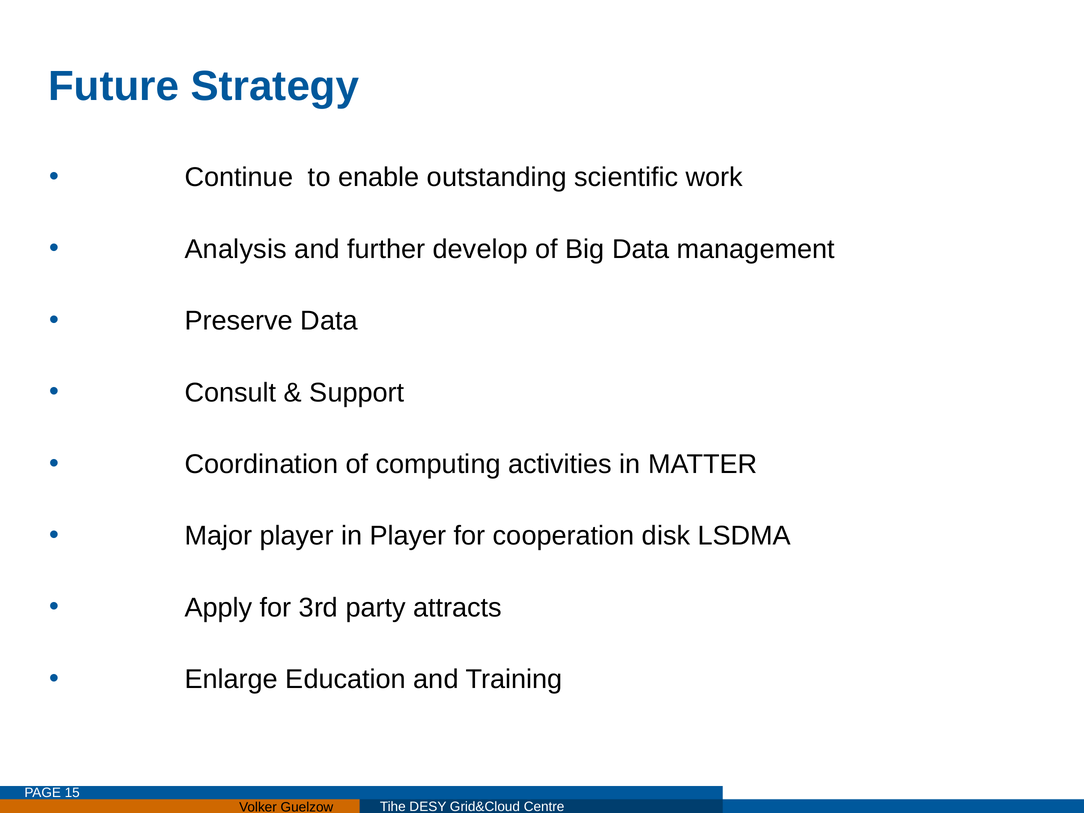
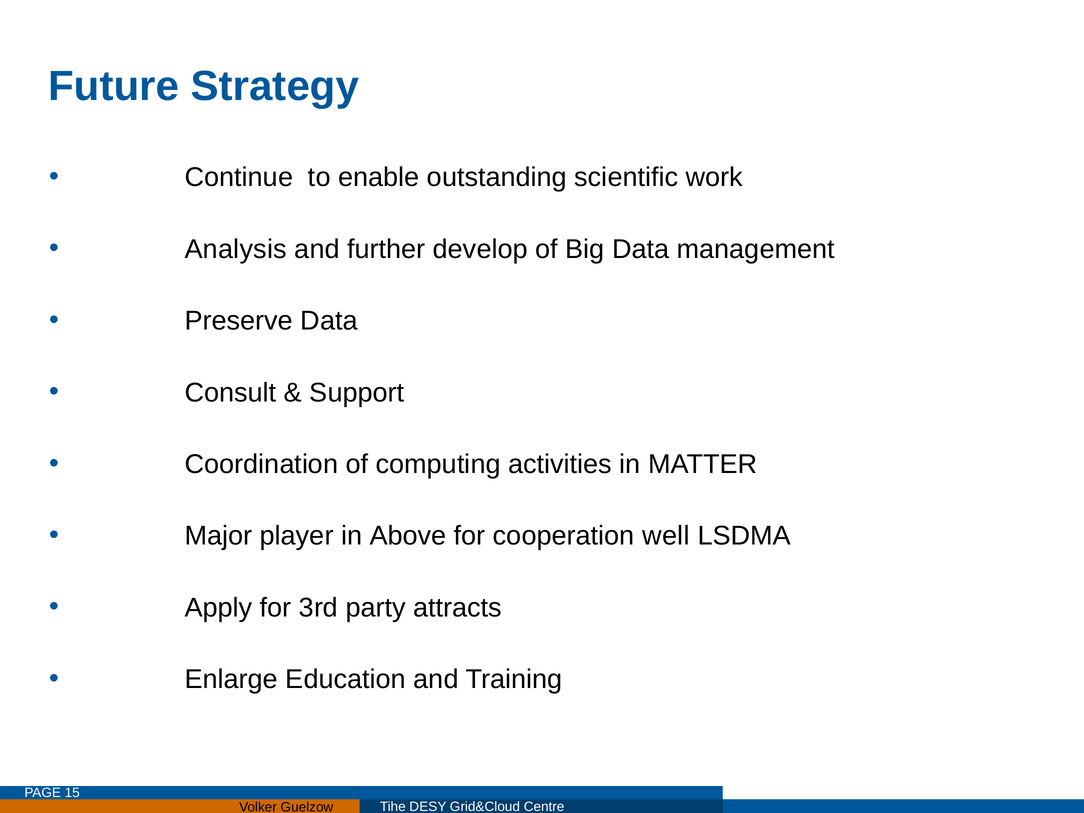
in Player: Player -> Above (408, 536)
disk: disk -> well (666, 536)
